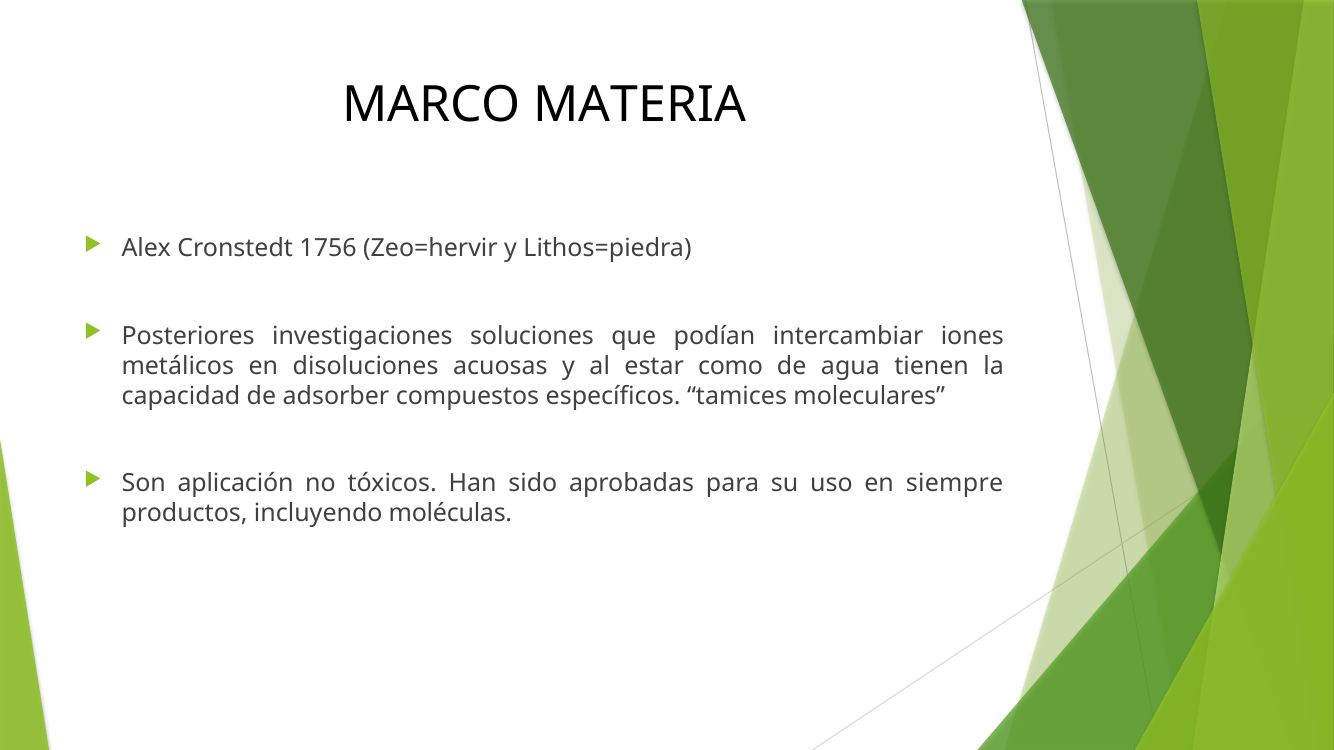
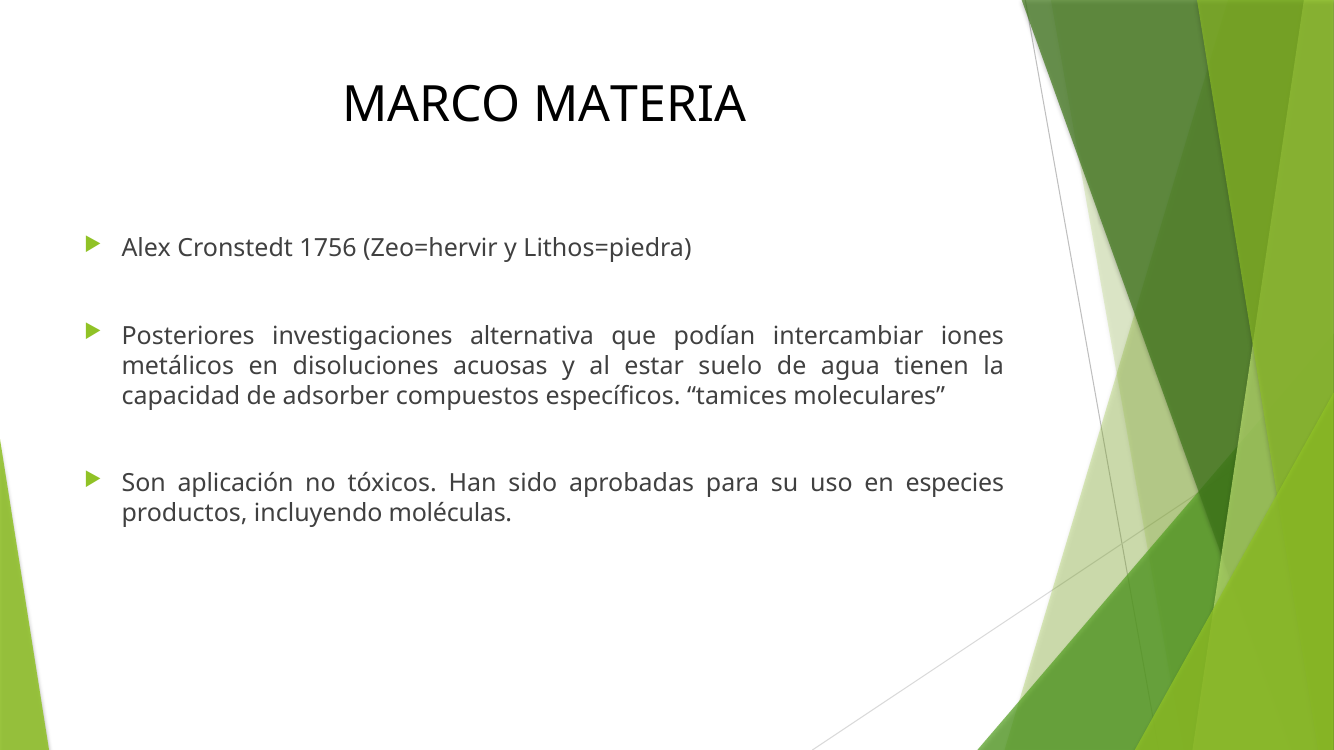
soluciones: soluciones -> alternativa (532, 336)
como: como -> suelo (730, 366)
siempre: siempre -> especies (955, 484)
